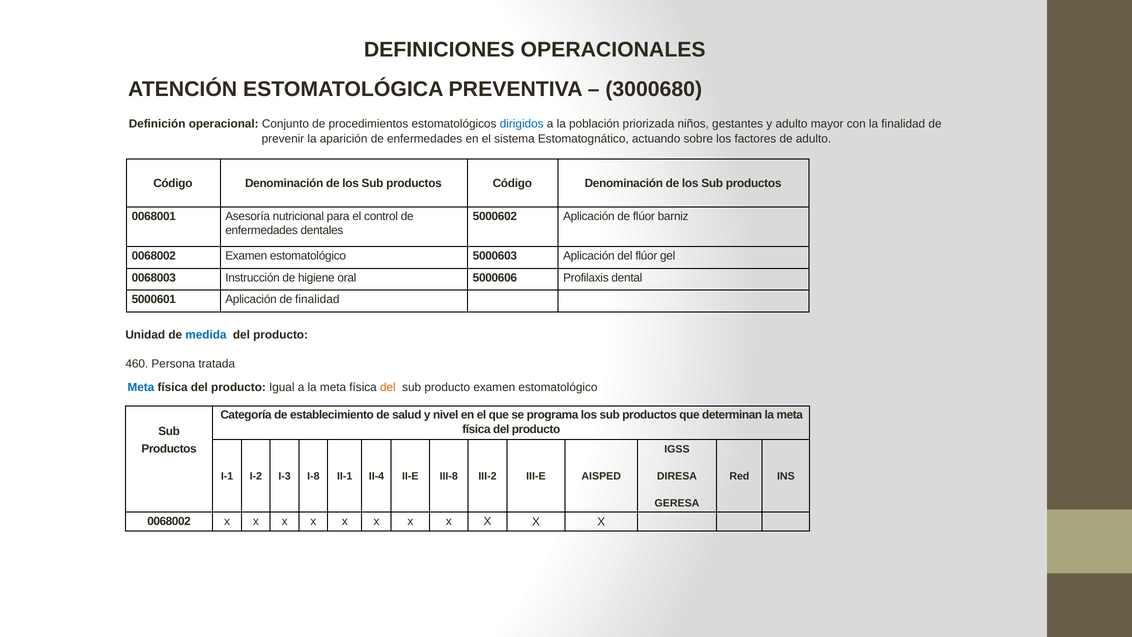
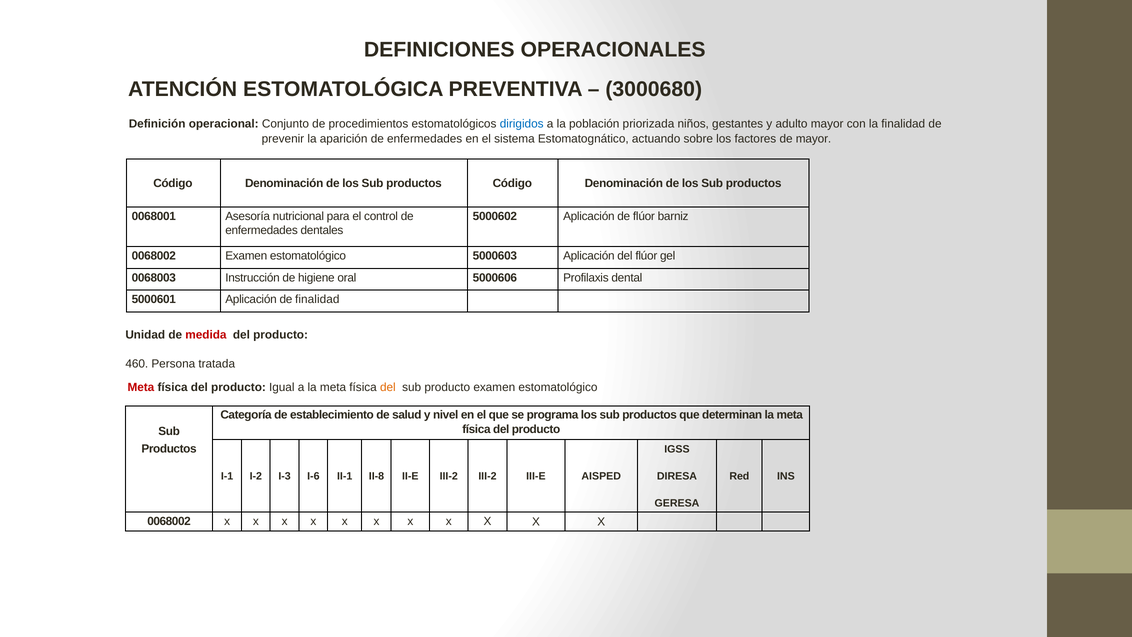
de adulto: adulto -> mayor (814, 139)
medida colour: blue -> red (206, 335)
Meta colour: blue -> red (141, 387)
I-8: I-8 -> I-6 (313, 476)
II-4: II-4 -> II-8 (376, 476)
II-E III-8: III-8 -> III-2 (449, 476)
